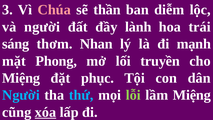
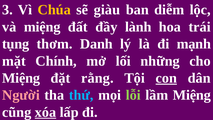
Chúa colour: pink -> yellow (54, 10)
thần: thần -> giàu (107, 10)
và người: người -> miệng (42, 27)
sáng: sáng -> tụng (16, 44)
Nhan: Nhan -> Danh (96, 44)
Phong: Phong -> Chính (56, 61)
truyền: truyền -> những (160, 61)
phục: phục -> rằng (97, 78)
con underline: none -> present (166, 78)
Người colour: light blue -> pink (21, 95)
